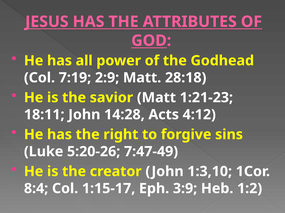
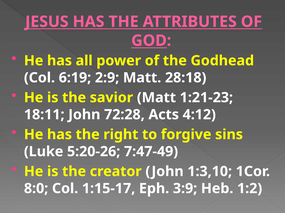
7:19: 7:19 -> 6:19 (75, 78)
14:28: 14:28 -> 72:28 (124, 115)
8:4: 8:4 -> 8:0 (36, 189)
